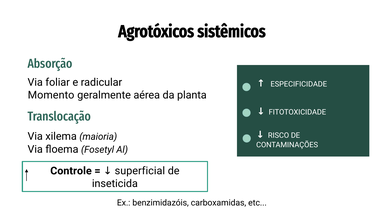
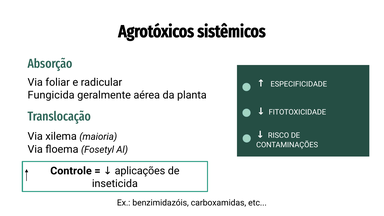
Momento: Momento -> Fungicida (51, 95)
superficial: superficial -> aplicações (140, 171)
